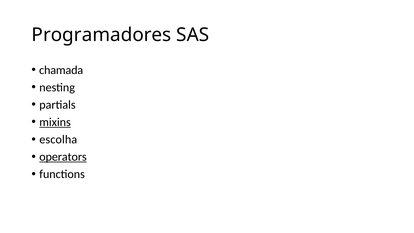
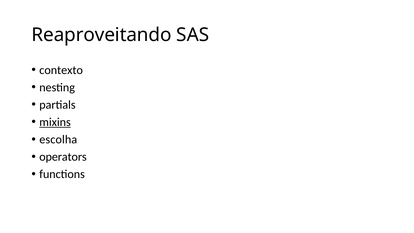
Programadores: Programadores -> Reaproveitando (102, 35)
chamada: chamada -> contexto (61, 70)
operators underline: present -> none (63, 157)
